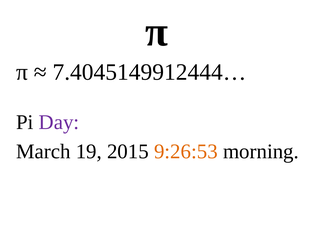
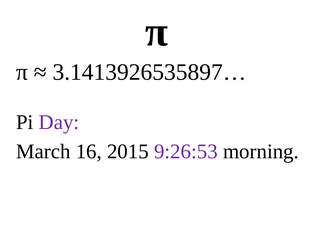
7.4045149912444…: 7.4045149912444… -> 3.1413926535897… (149, 72)
19: 19 -> 16 (89, 151)
9:26:53 colour: orange -> purple (186, 151)
